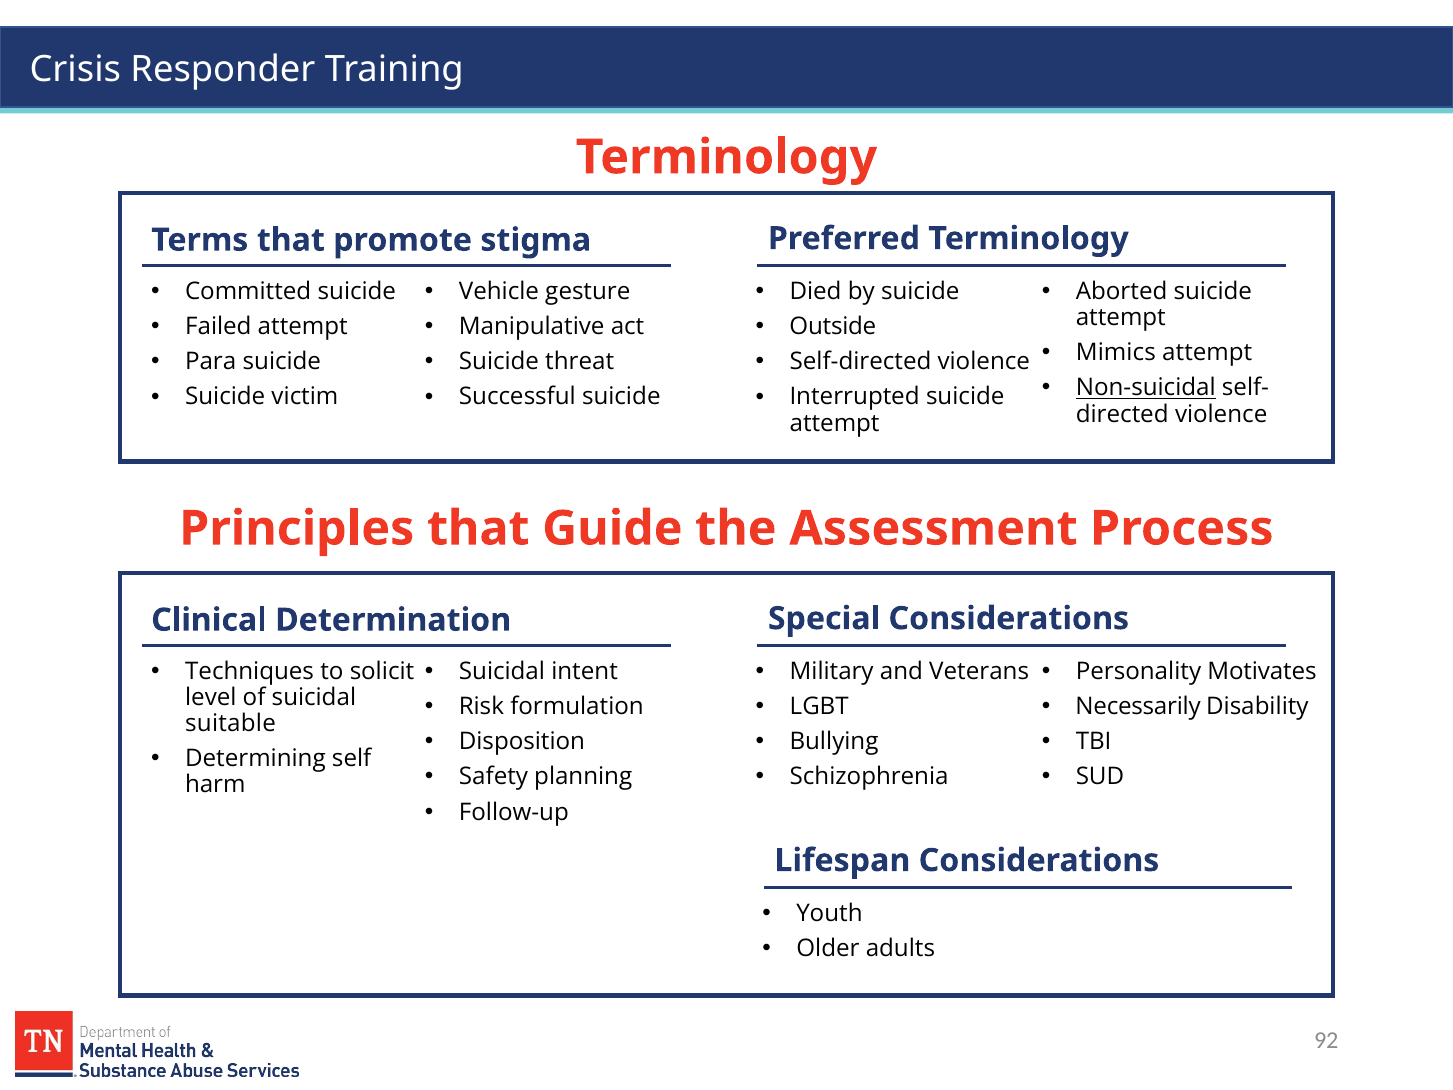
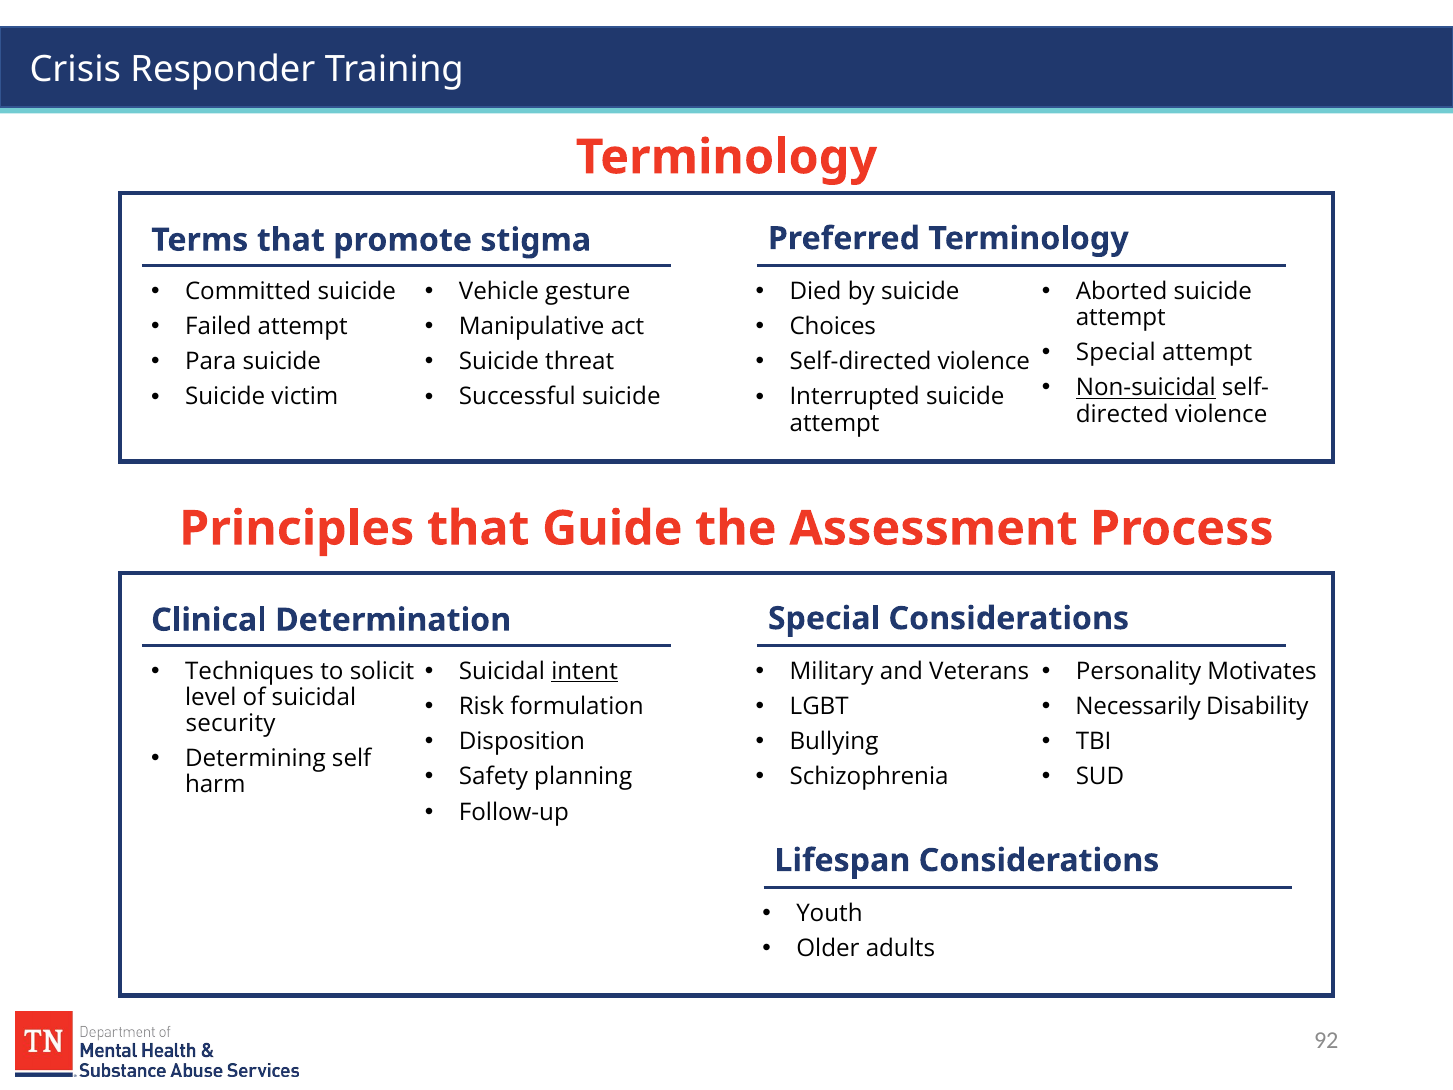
Outside: Outside -> Choices (833, 326)
Mimics: Mimics -> Special (1116, 353)
intent underline: none -> present (585, 671)
suitable: suitable -> security (231, 723)
